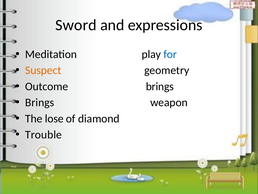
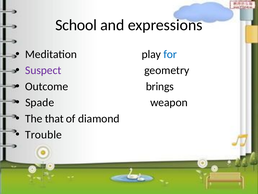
Sword: Sword -> School (76, 25)
Suspect colour: orange -> purple (43, 70)
Brings: Brings -> Spade (40, 102)
lose: lose -> that (54, 118)
